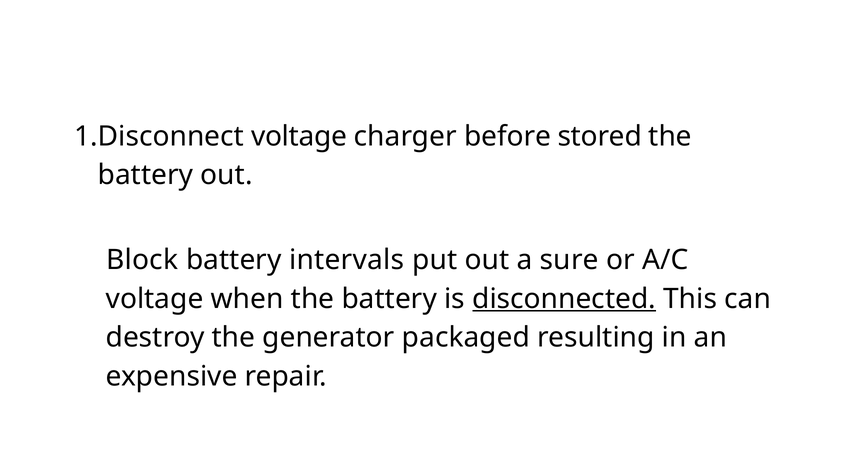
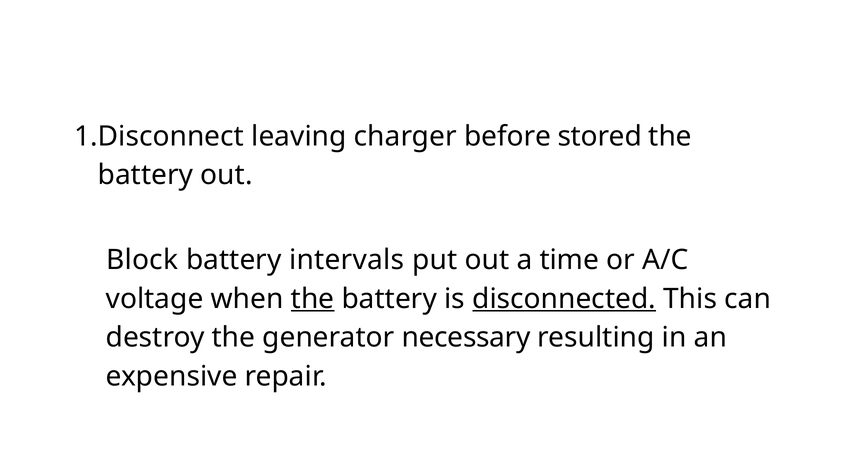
voltage: voltage -> leaving (299, 136)
sure: sure -> time (569, 260)
the underline: none -> present (313, 299)
packaged: packaged -> necessary (466, 337)
